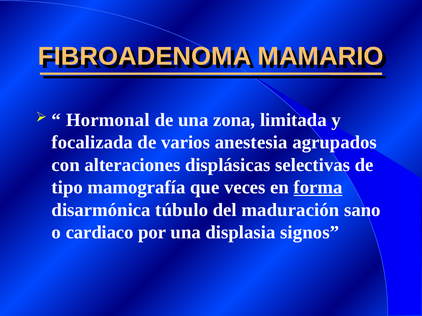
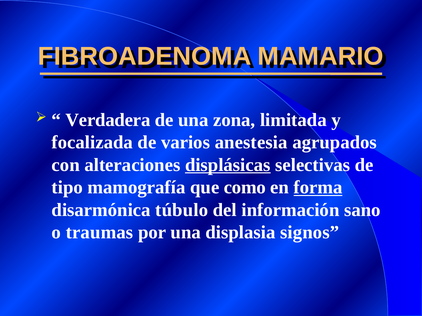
Hormonal: Hormonal -> Verdadera (108, 120)
displásicas underline: none -> present (228, 165)
veces: veces -> como (245, 188)
maduración: maduración -> información (290, 210)
cardiaco: cardiaco -> traumas (99, 233)
